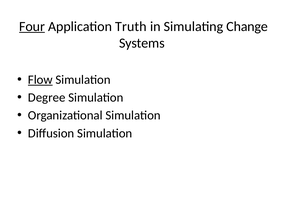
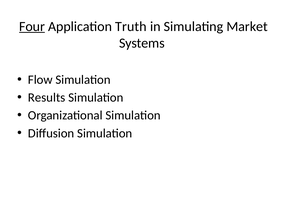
Change: Change -> Market (247, 26)
Flow underline: present -> none (40, 80)
Degree: Degree -> Results (47, 98)
